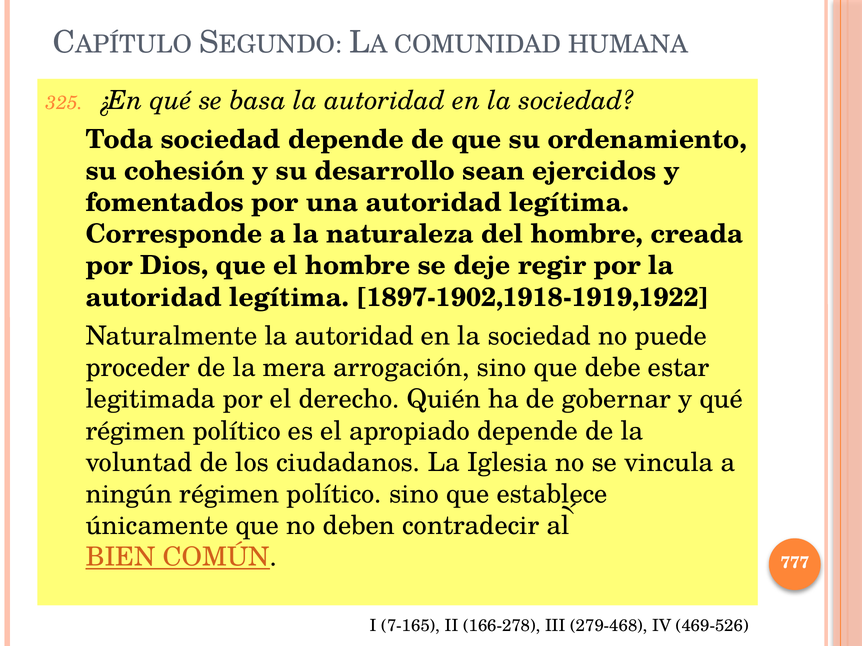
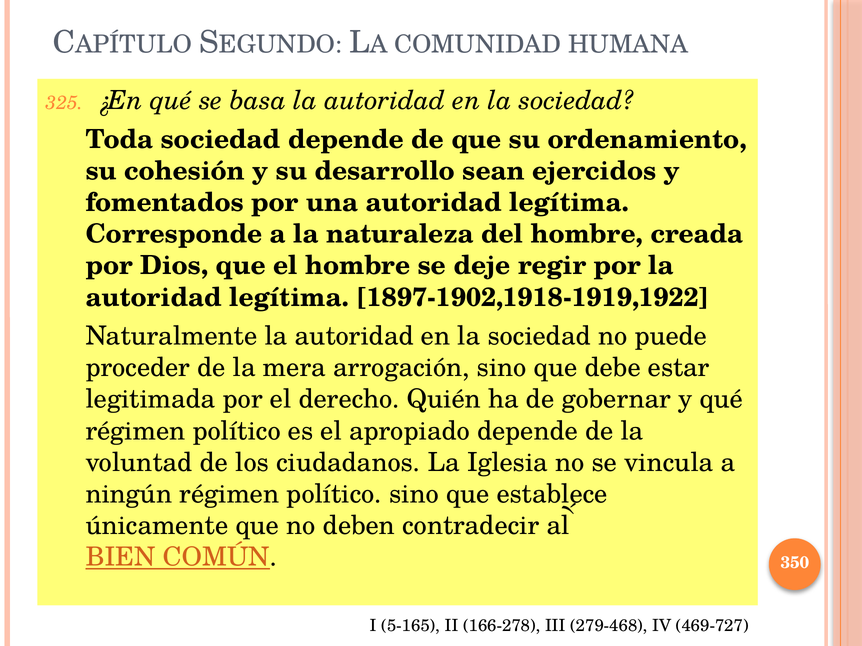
777: 777 -> 350 (795, 563)
7-165: 7-165 -> 5-165 (411, 626)
469-526: 469-526 -> 469-727 (712, 626)
